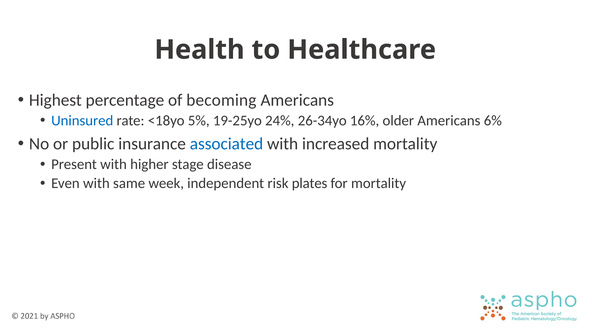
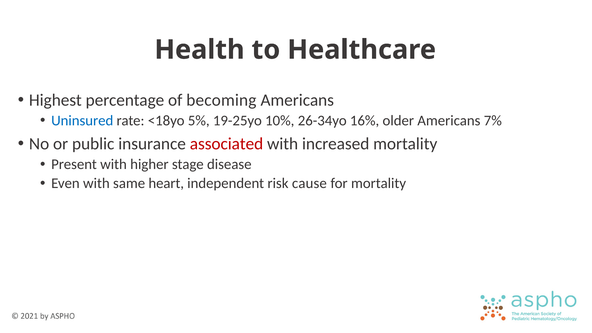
24%: 24% -> 10% (280, 120)
6%: 6% -> 7% (493, 120)
associated colour: blue -> red (227, 144)
week: week -> heart (166, 183)
plates: plates -> cause (309, 183)
